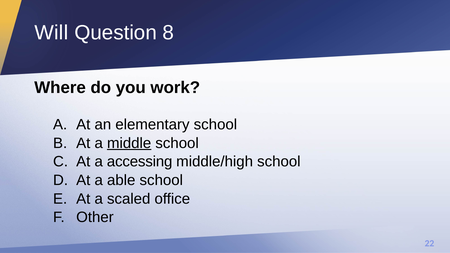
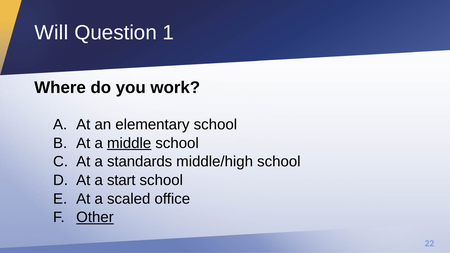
8: 8 -> 1 (168, 33)
accessing: accessing -> standards (140, 162)
able: able -> start (121, 180)
Other underline: none -> present (95, 217)
